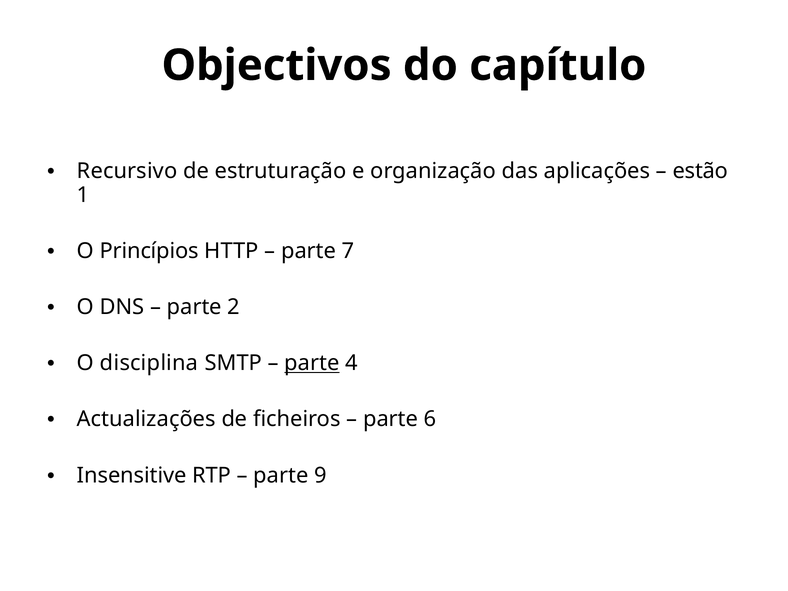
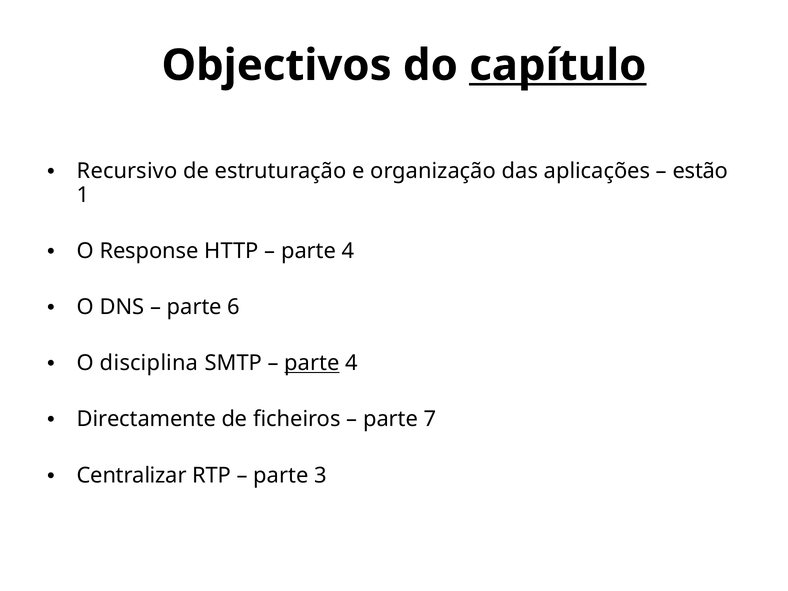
capítulo underline: none -> present (558, 65)
Princípios: Princípios -> Response (149, 251)
7: 7 -> 4 (348, 251)
2: 2 -> 6 (234, 307)
Actualizações: Actualizações -> Directamente (146, 419)
6: 6 -> 7 (430, 419)
Insensitive: Insensitive -> Centralizar (132, 475)
9: 9 -> 3 (321, 475)
